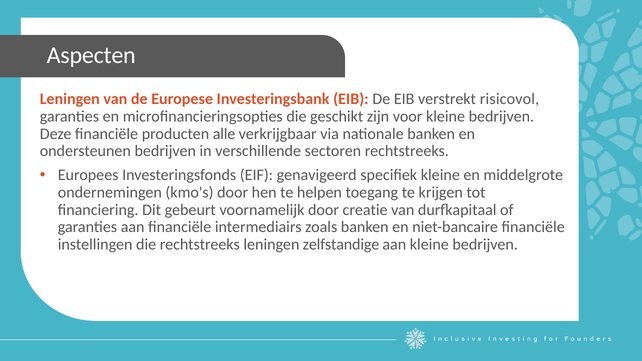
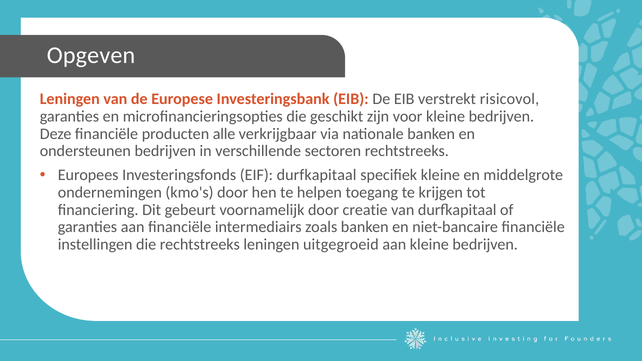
Aspecten: Aspecten -> Opgeven (91, 55)
EIF genavigeerd: genavigeerd -> durfkapitaal (317, 175)
zelfstandige: zelfstandige -> uitgegroeid (341, 245)
